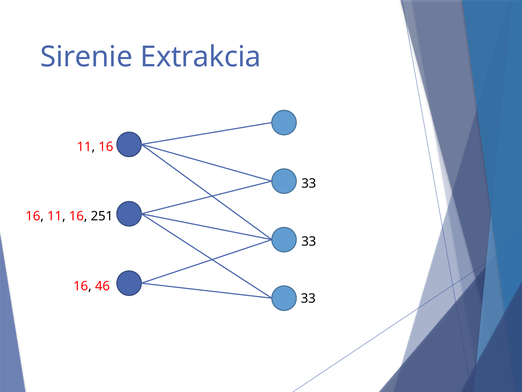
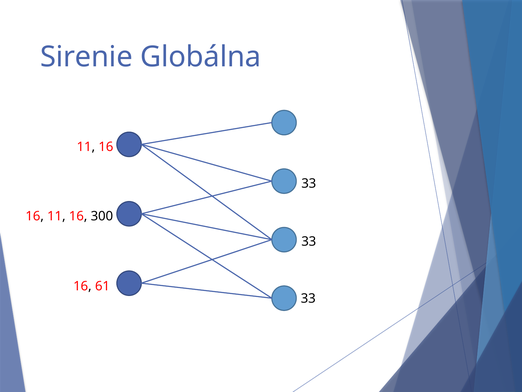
Extrakcia: Extrakcia -> Globálna (201, 57)
251: 251 -> 300 (102, 216)
46: 46 -> 61 (102, 286)
